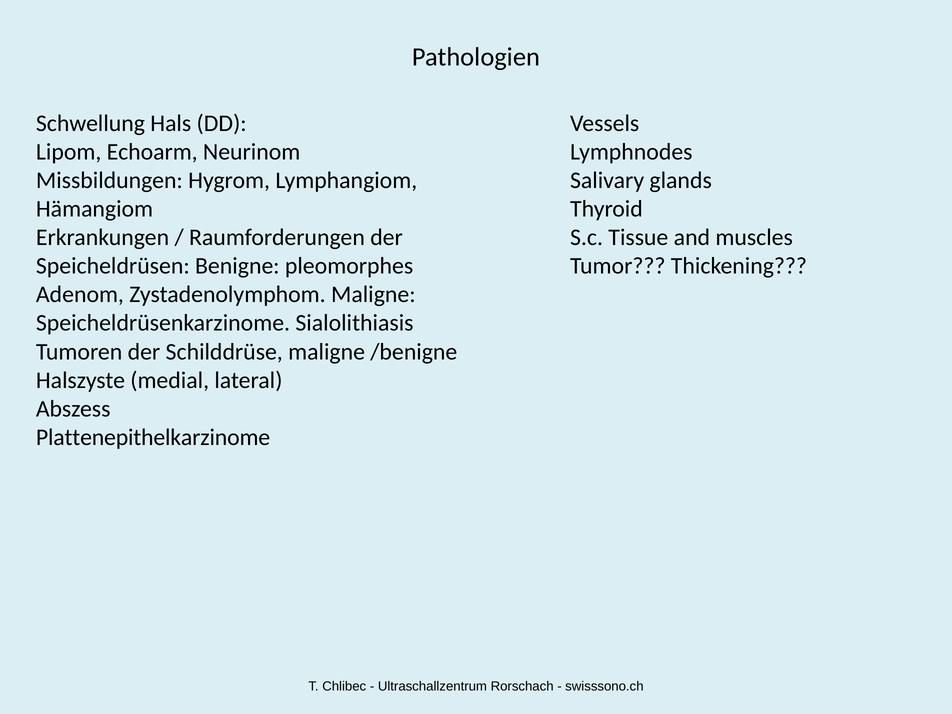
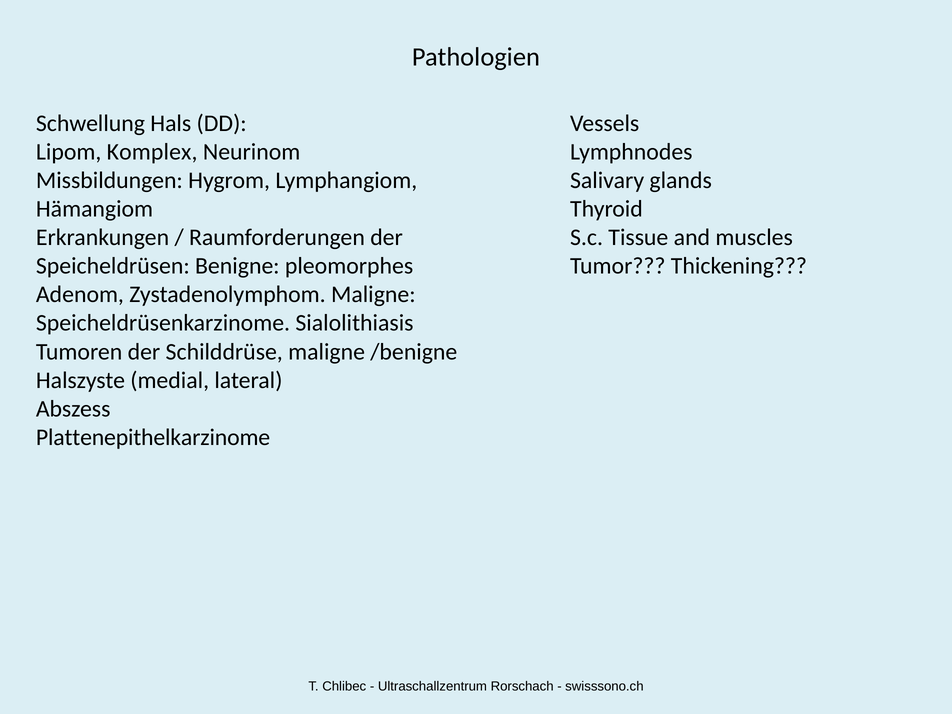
Echoarm: Echoarm -> Komplex (152, 152)
